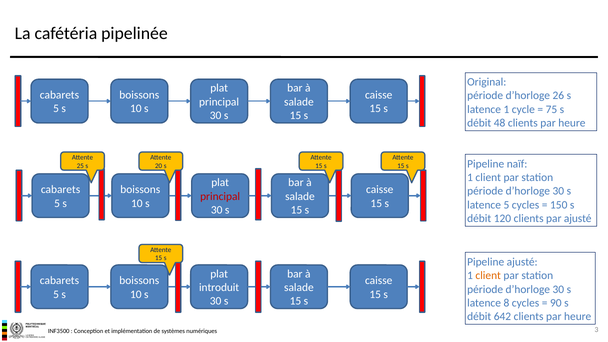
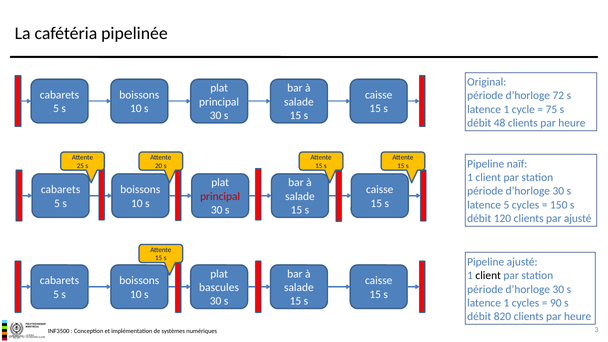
26: 26 -> 72 (558, 96)
client colour: orange -> black (488, 276)
introduit: introduit -> bascules (219, 288)
8: 8 -> 1 (506, 303)
642: 642 -> 820 (502, 317)
